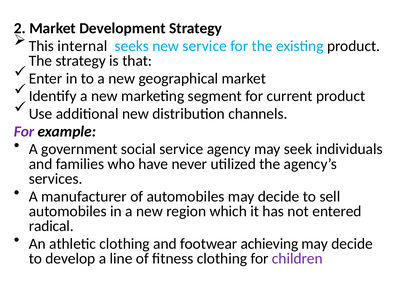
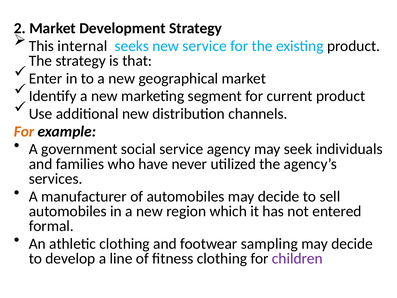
For colour: purple -> orange (24, 131)
radical: radical -> formal (51, 226)
achieving: achieving -> sampling (269, 244)
